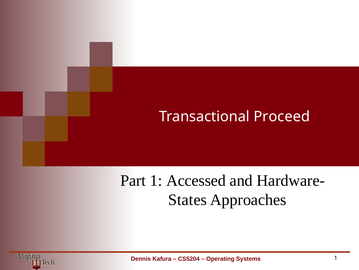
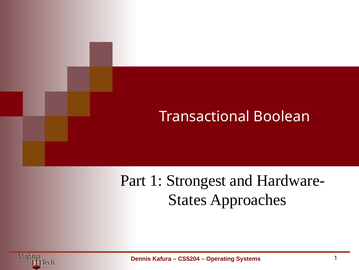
Proceed: Proceed -> Boolean (282, 116)
Accessed: Accessed -> Strongest (196, 180)
